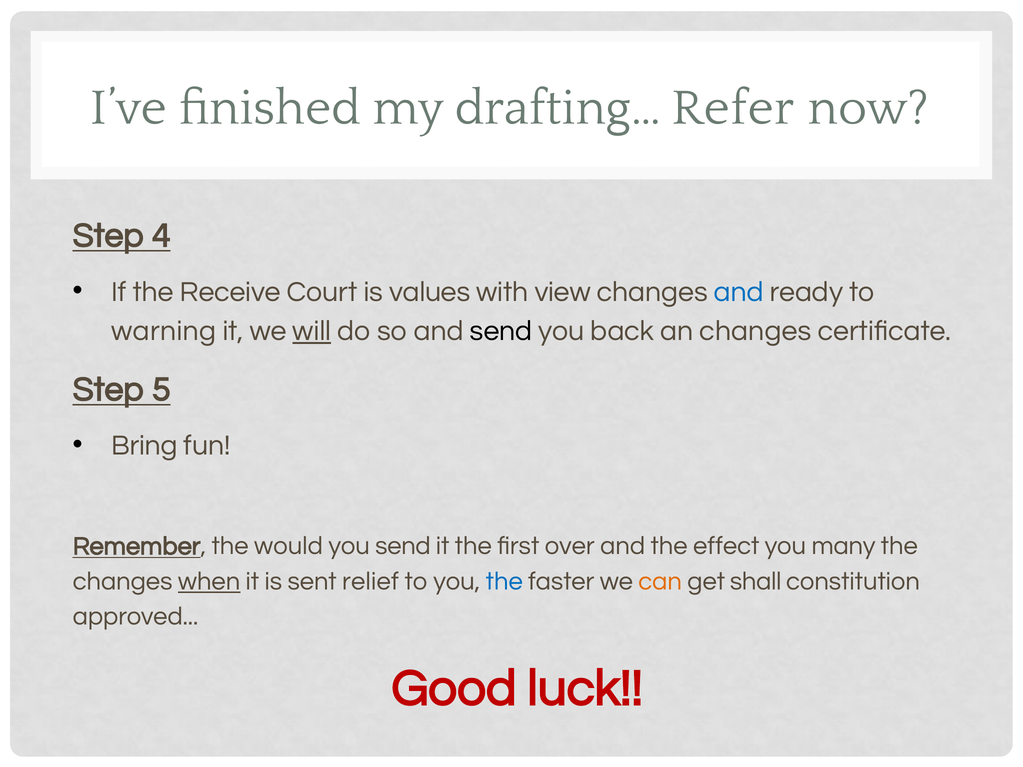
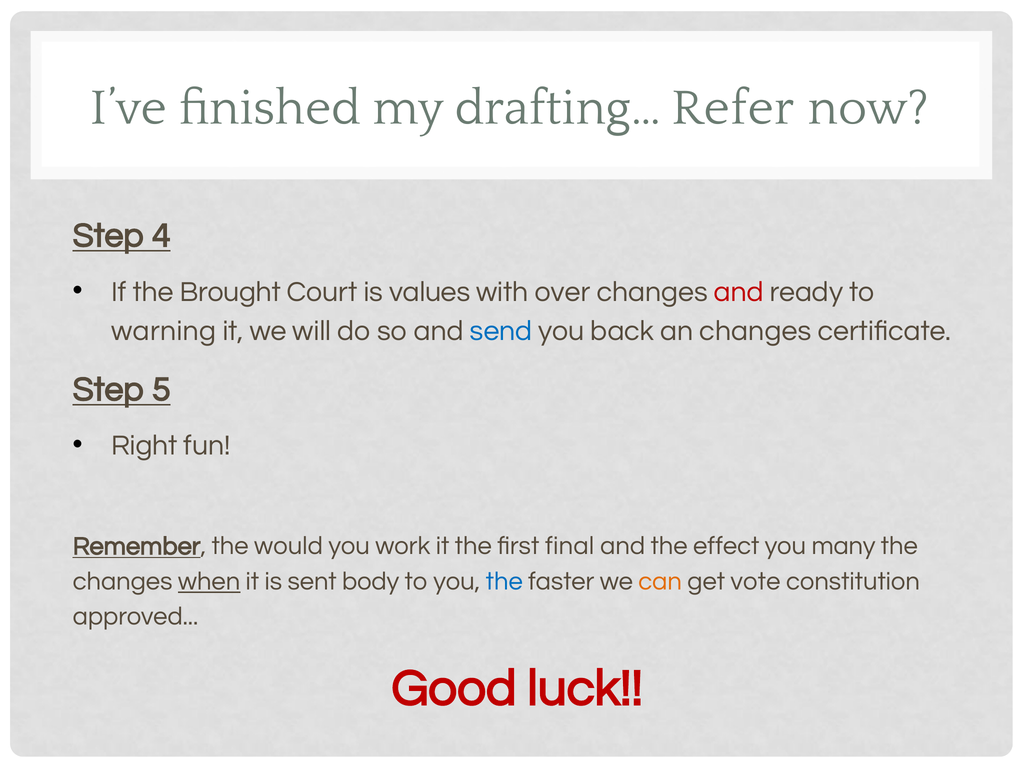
Receive: Receive -> Brought (230, 292)
view: view -> over (563, 292)
and colour: blue -> red (739, 292)
will underline: present -> none (312, 331)
send colour: black -> blue (501, 331)
Bring: Bring -> Right (144, 446)
you send: send -> work (403, 546)
over: over -> final (570, 546)
relief: relief -> body (371, 581)
shall: shall -> vote (755, 581)
